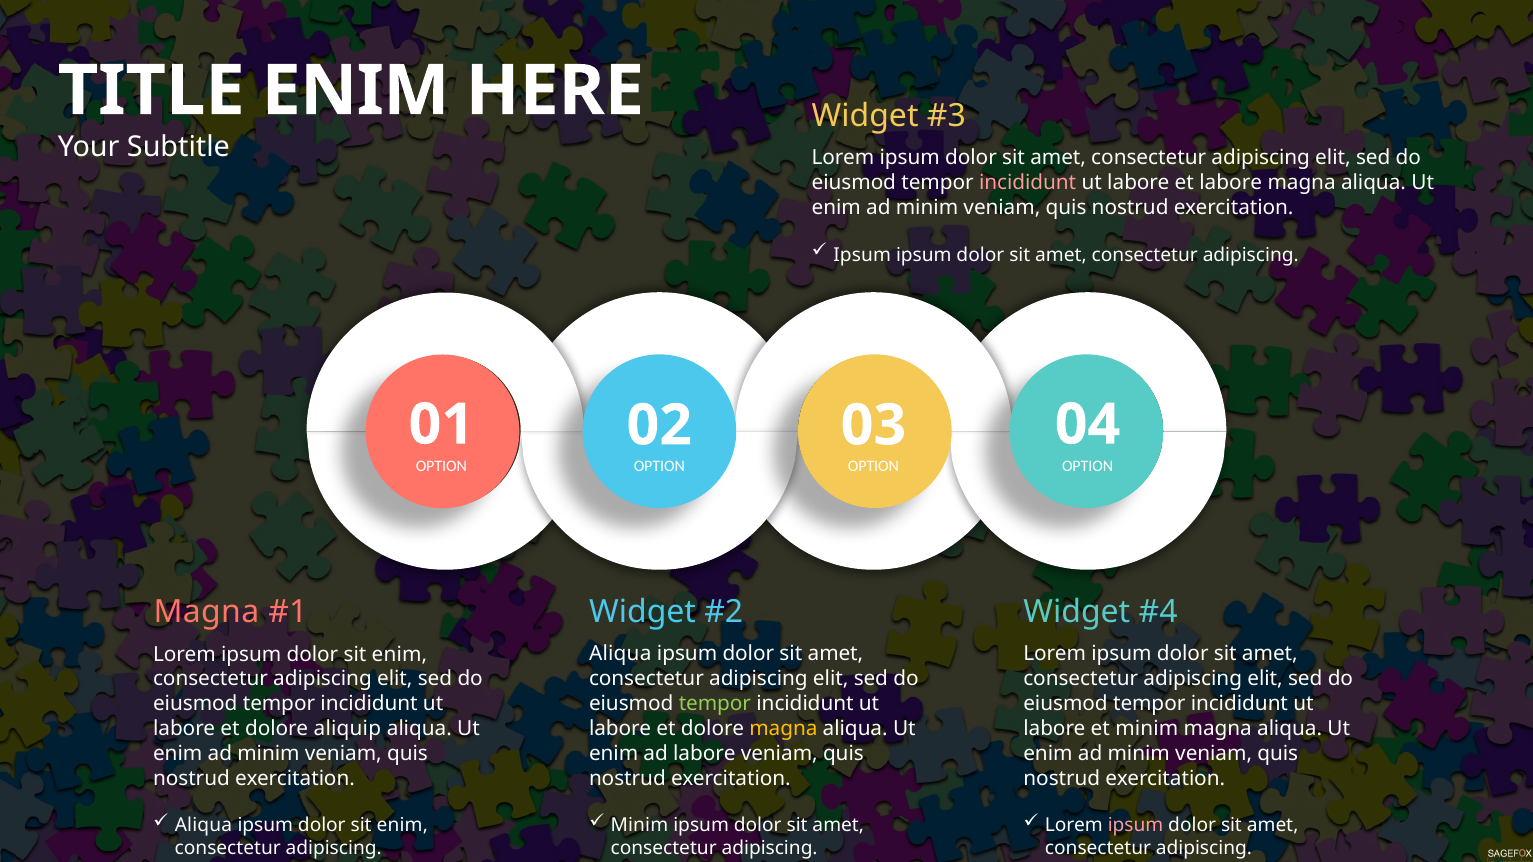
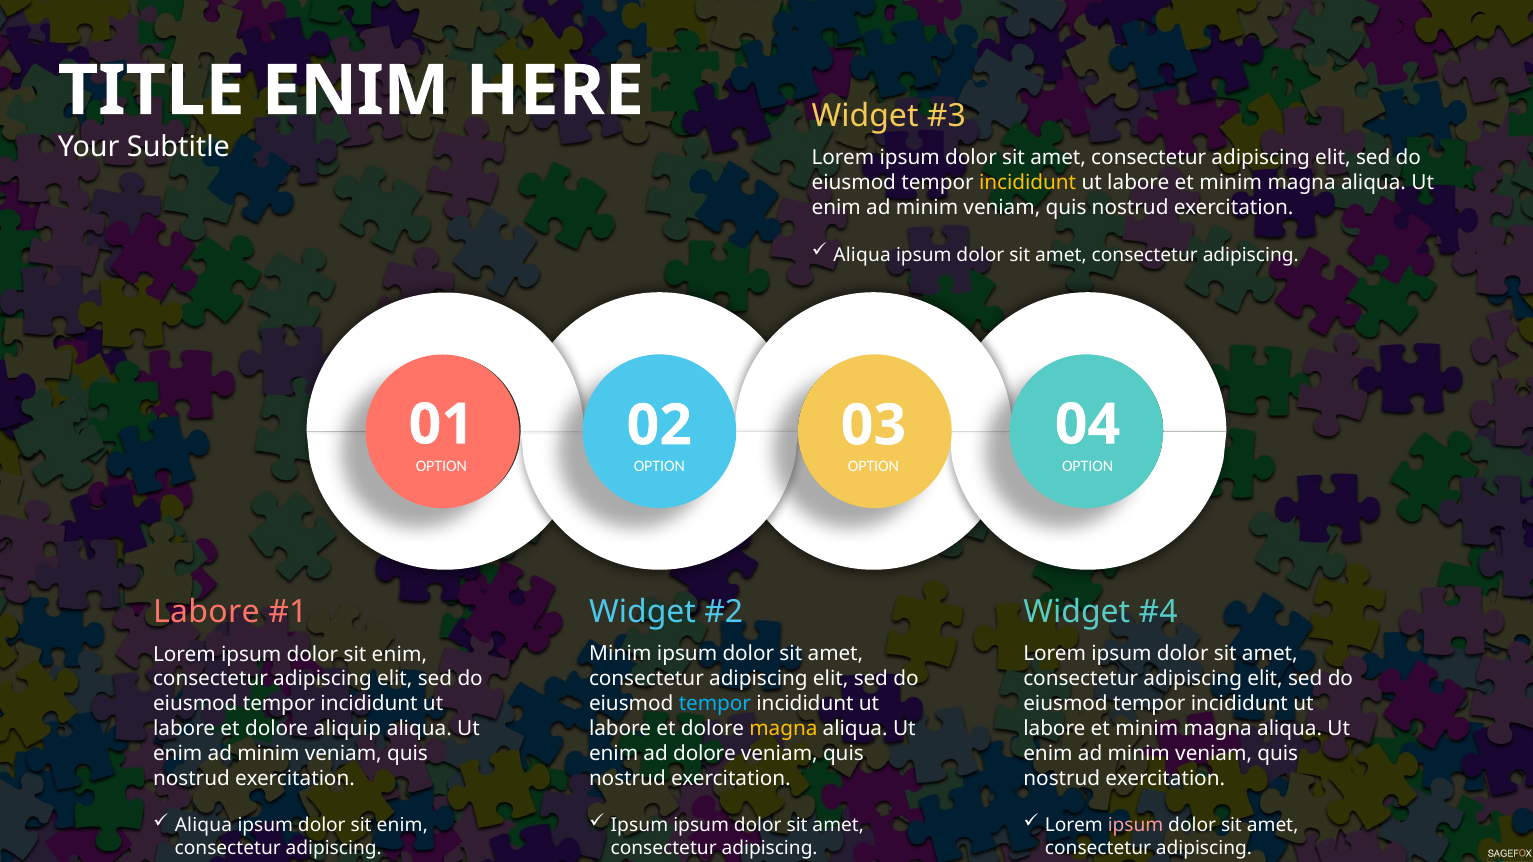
incididunt colour: pink -> yellow (1028, 183)
labore: labore -> minim (1231, 183)
Ipsum: Ipsum -> Aliqua (862, 255)
Magna: Magna -> Labore (206, 612)
Aliqua: Aliqua -> Minim (620, 654)
tempor colour: light green -> light blue (715, 704)
ad labore: labore -> dolore (704, 754)
Minim: Minim -> Ipsum (639, 826)
